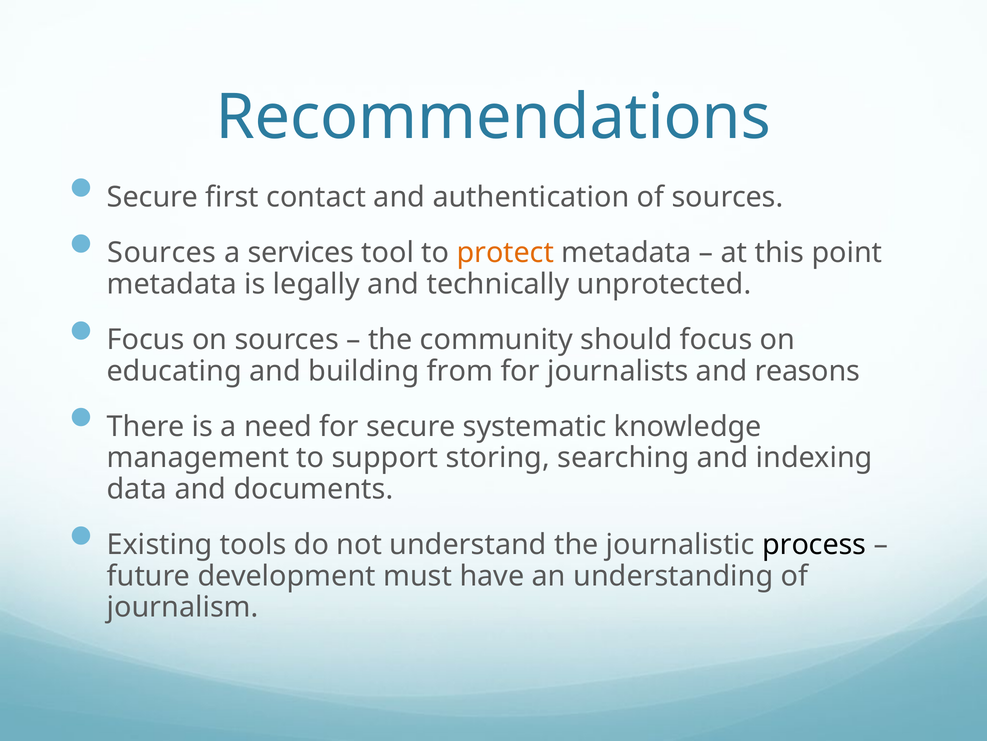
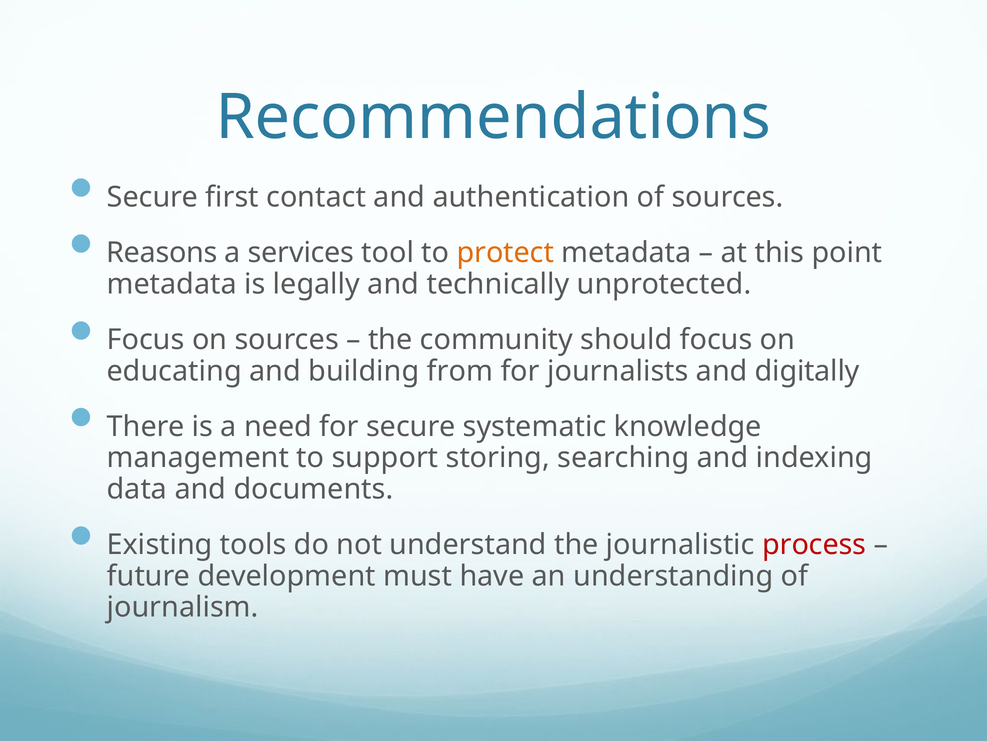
Sources: Sources -> Reasons (162, 253)
reasons: reasons -> digitally (807, 371)
process colour: black -> red (814, 544)
